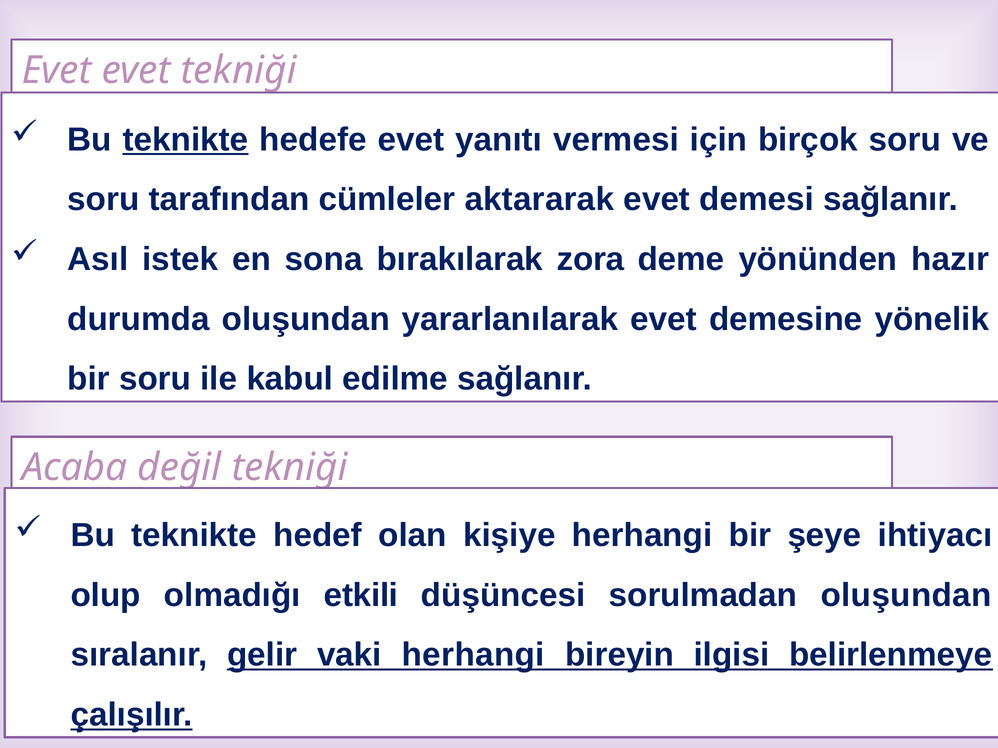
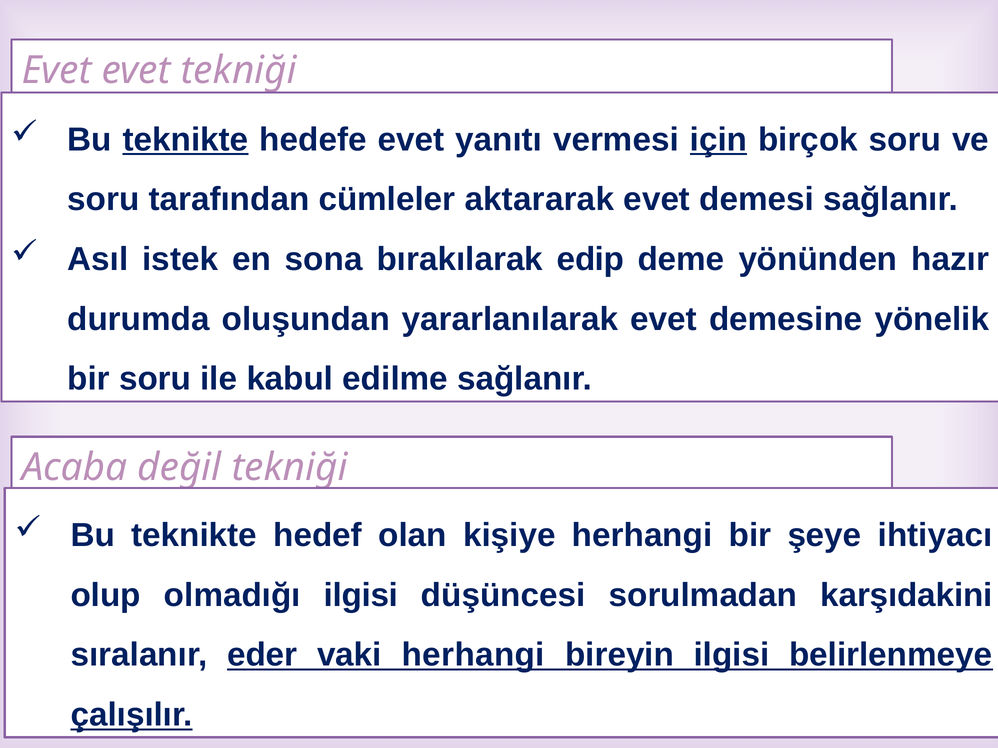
için underline: none -> present (718, 140)
zora: zora -> edip (590, 259)
olmadığı etkili: etkili -> ilgisi (361, 595)
sorulmadan oluşundan: oluşundan -> karşıdakini (906, 595)
gelir: gelir -> eder (262, 655)
